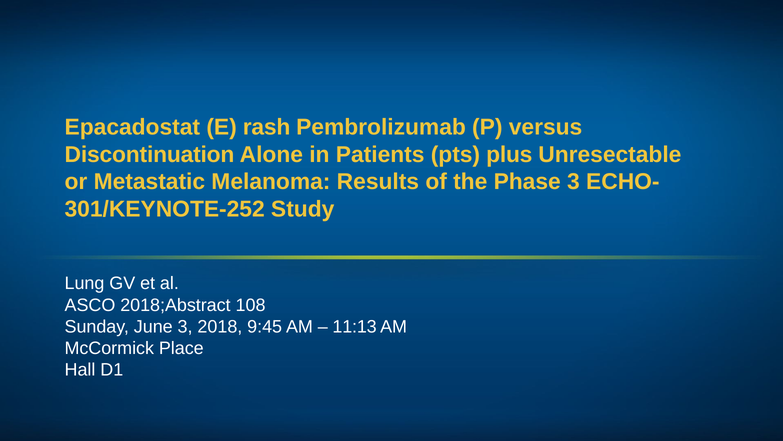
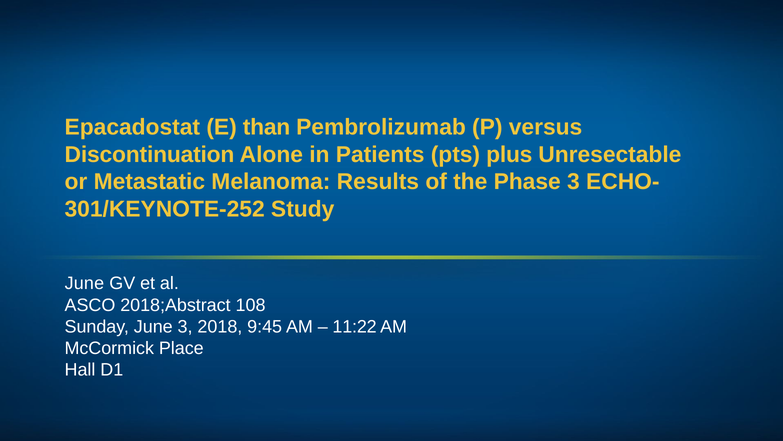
rash: rash -> than (267, 127)
Lung: Lung -> June (84, 283)
11:13: 11:13 -> 11:22 (355, 326)
